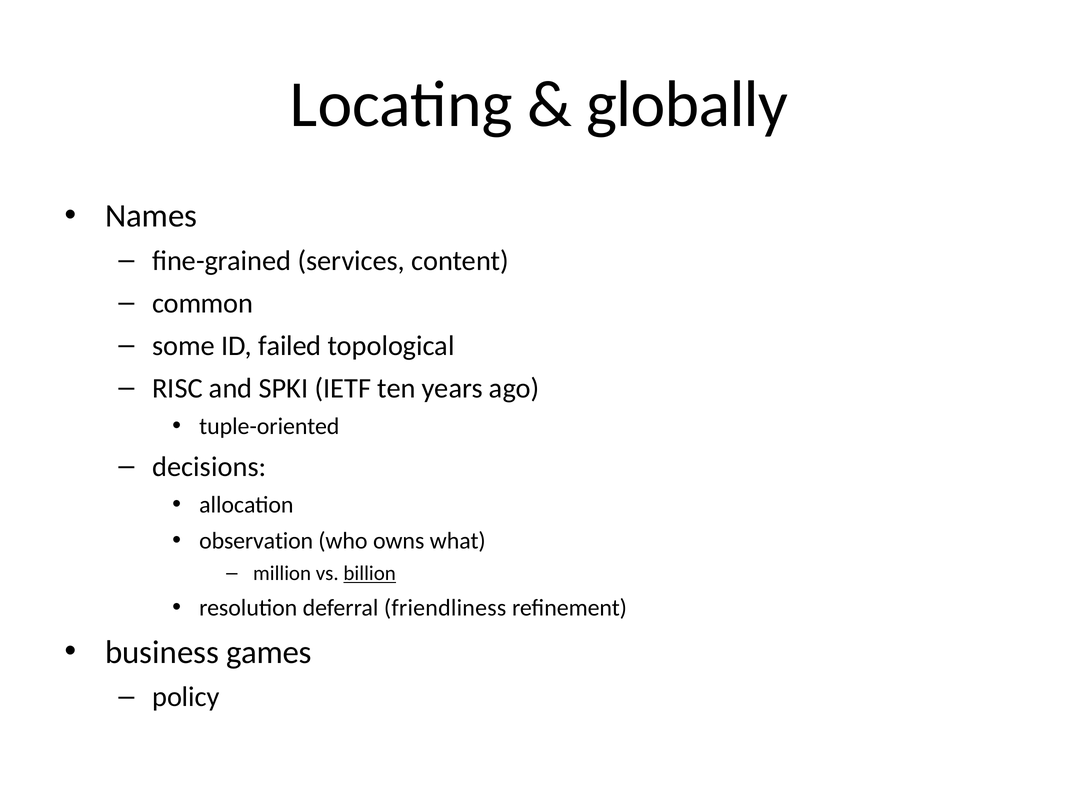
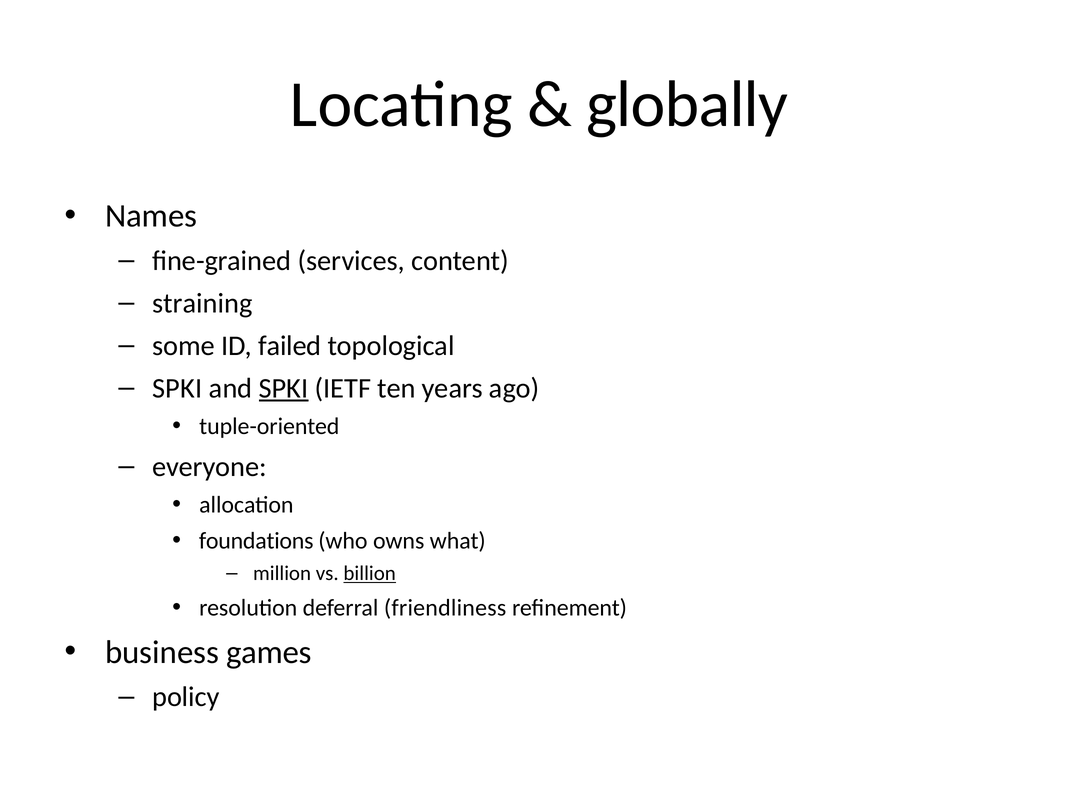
common: common -> straining (202, 303)
RISC: RISC -> SPKI (177, 388)
SPKI underline: none -> present (284, 388)
decisions: decisions -> everyone (209, 467)
observation: observation -> foundations (256, 541)
